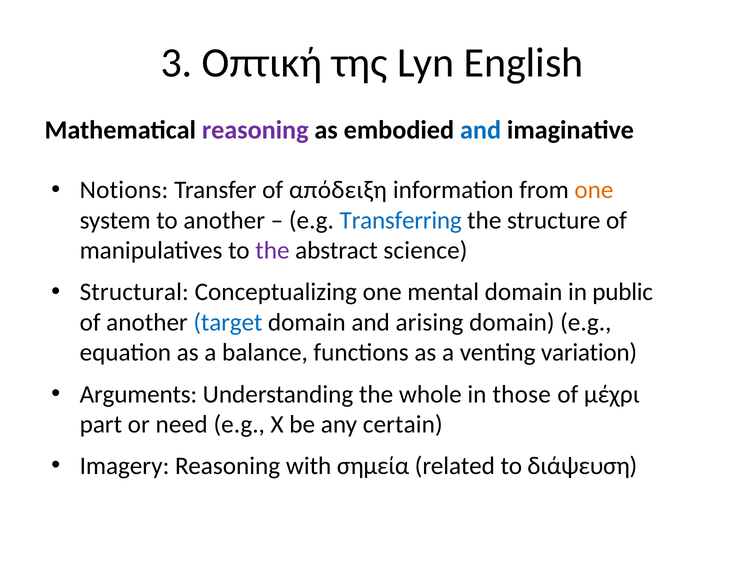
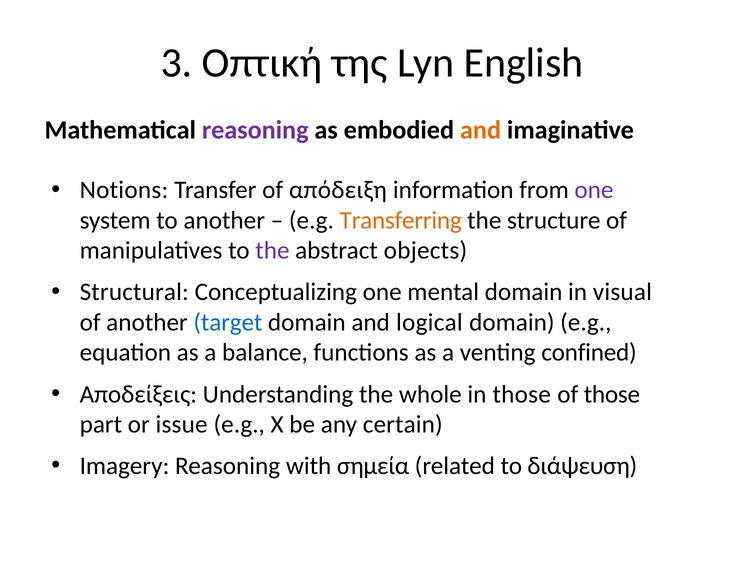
and colour: blue -> orange (481, 130)
one colour: orange -> purple (594, 190)
Transferring colour: blue -> orange (401, 220)
science: science -> objects (425, 251)
public: public -> visual (622, 292)
arising: arising -> logical (429, 322)
variation: variation -> confined (589, 353)
Arguments: Arguments -> Αποδείξεις (138, 394)
of μέχρι: μέχρι -> those (612, 394)
need: need -> issue (182, 424)
